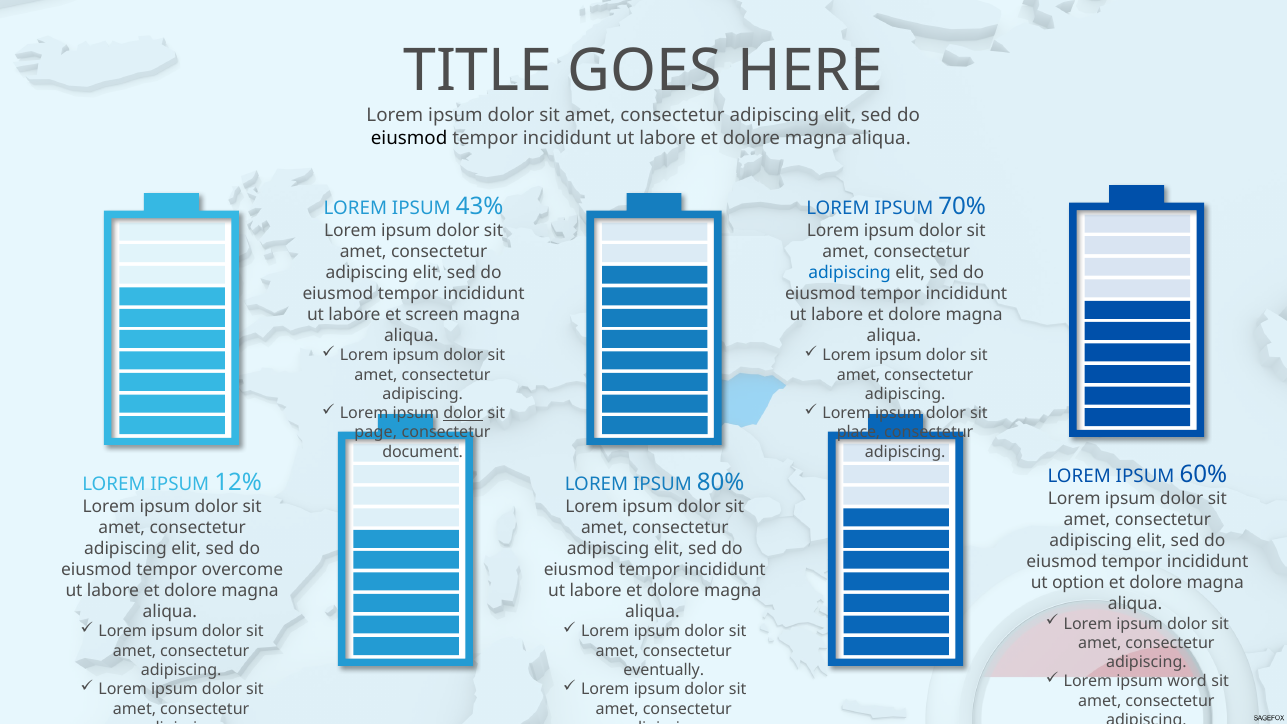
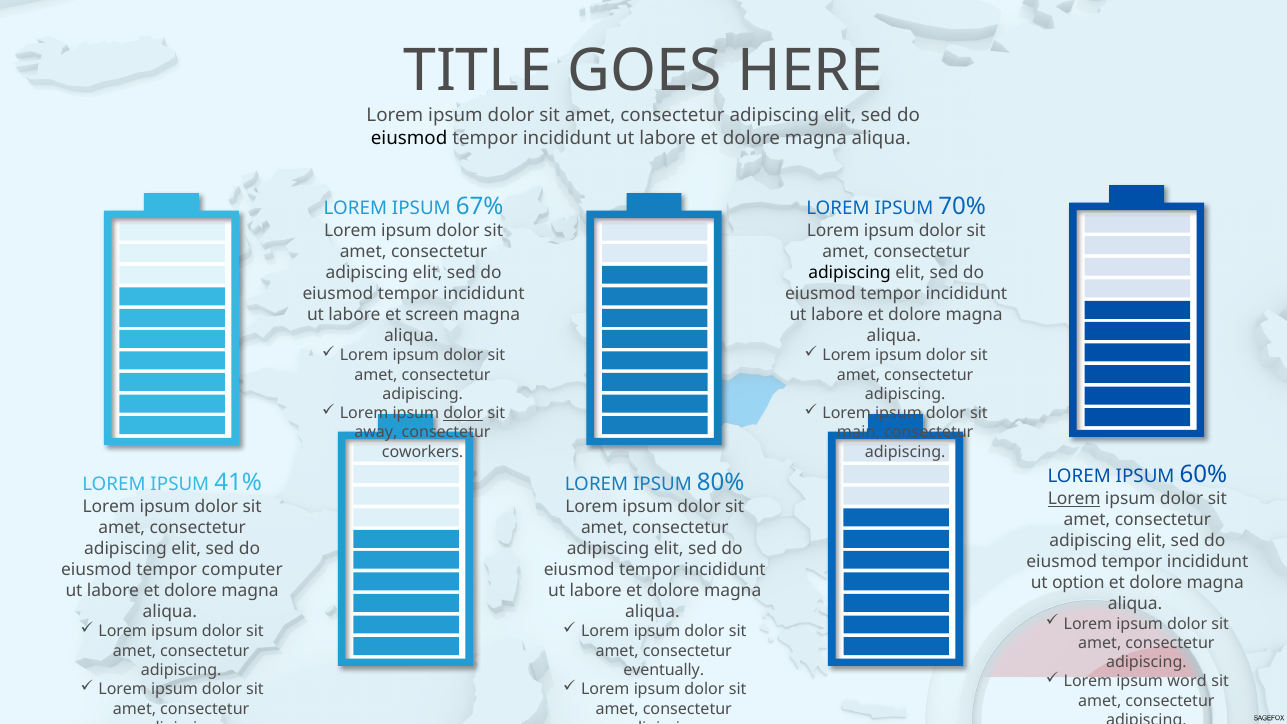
43%: 43% -> 67% (480, 206)
adipiscing colour: blue -> black (850, 273)
page: page -> away (376, 433)
place: place -> main (858, 433)
document: document -> coworkers (423, 452)
12%: 12% -> 41% (238, 482)
Lorem underline: none -> present (1074, 499)
overcome: overcome -> computer (242, 570)
